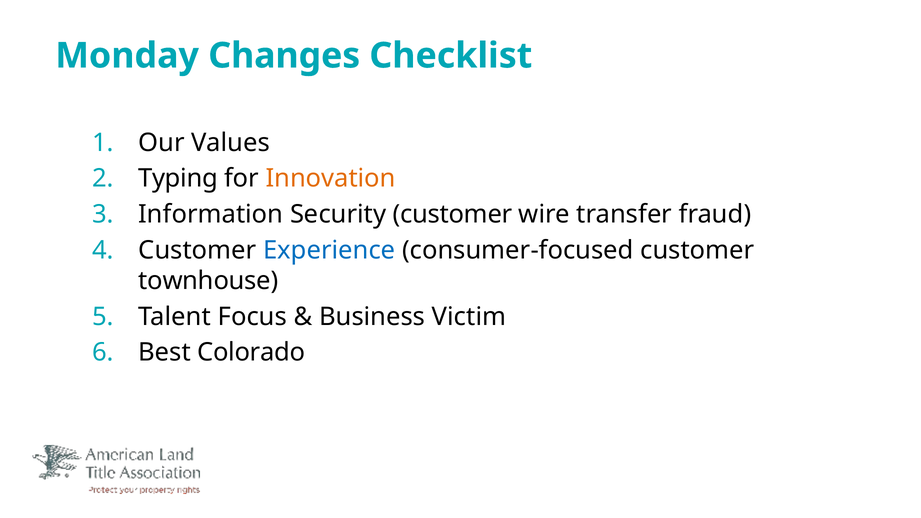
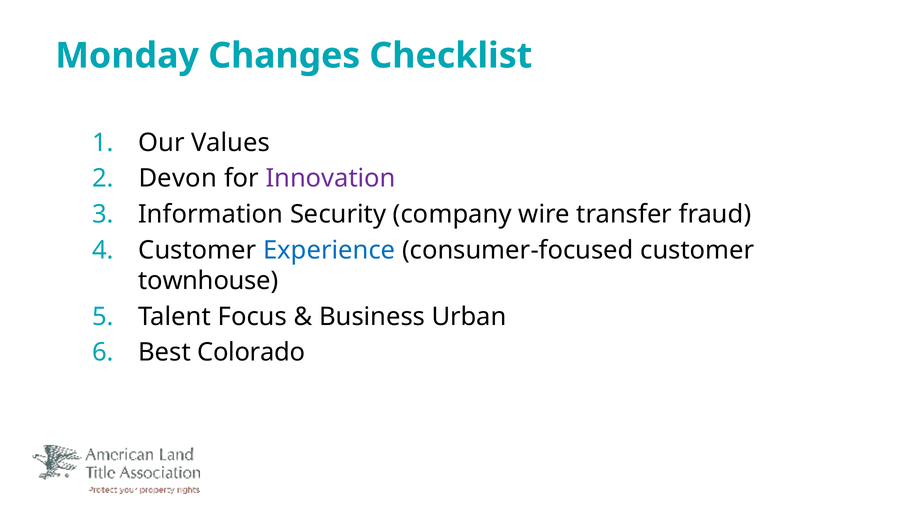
Typing: Typing -> Devon (178, 178)
Innovation colour: orange -> purple (331, 178)
Security customer: customer -> company (452, 214)
Victim: Victim -> Urban (469, 317)
